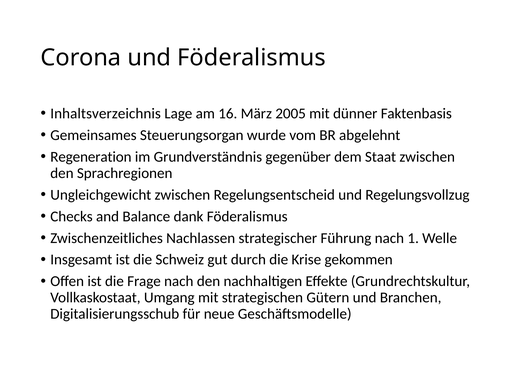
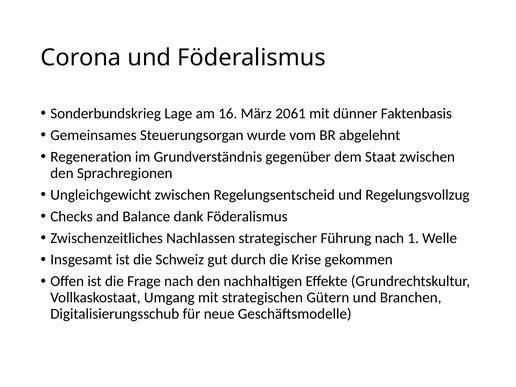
Inhaltsverzeichnis: Inhaltsverzeichnis -> Sonderbundskrieg (106, 114)
2005: 2005 -> 2061 (291, 114)
